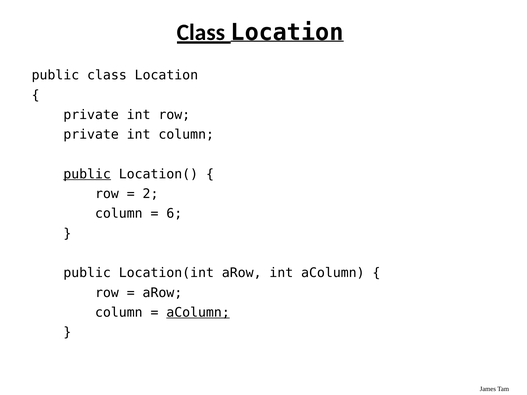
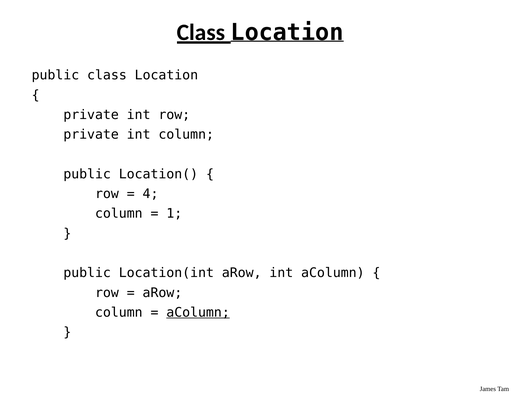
public underline: present -> none (87, 174)
2: 2 -> 4 (151, 194)
6: 6 -> 1 (174, 214)
